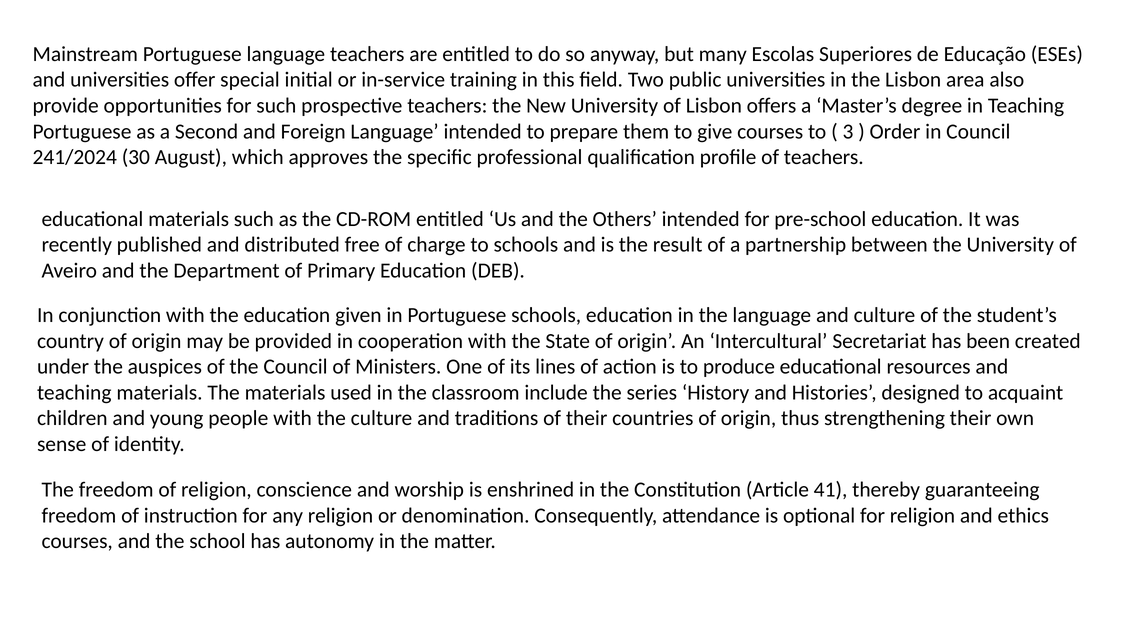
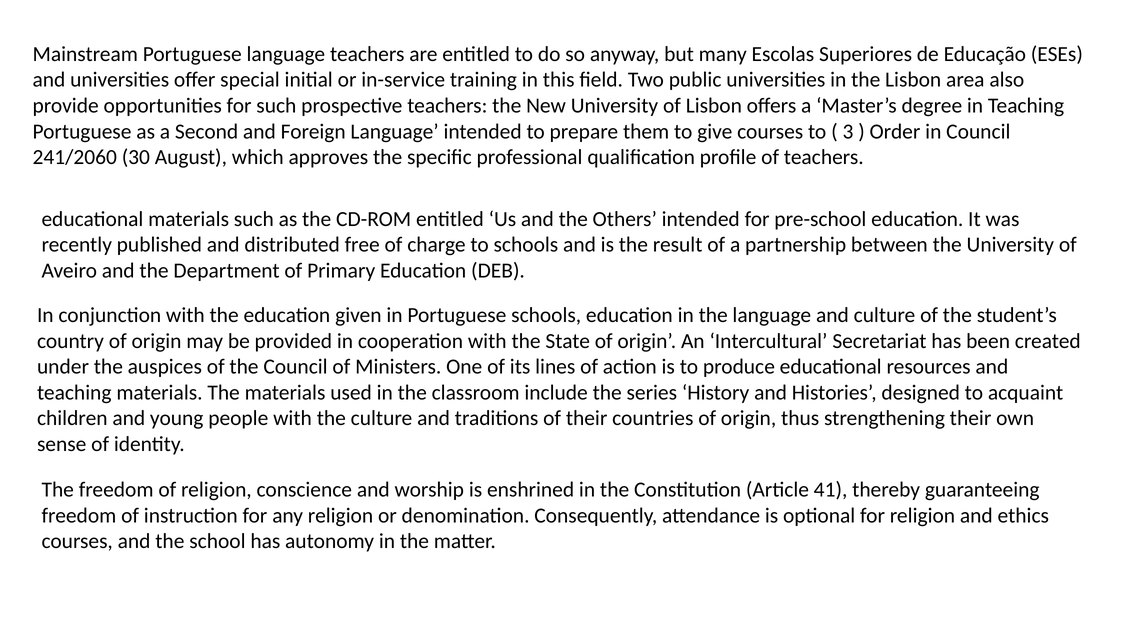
241/2024: 241/2024 -> 241/2060 (75, 157)
